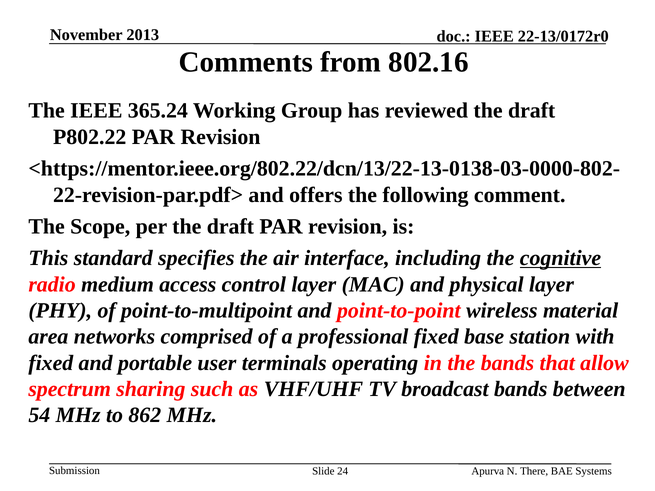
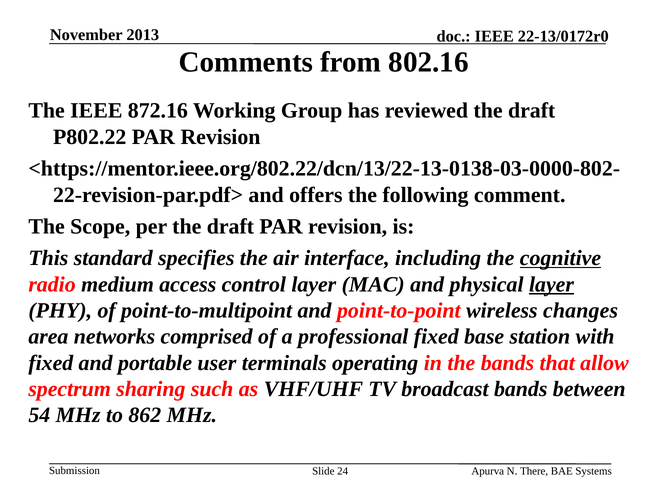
365.24: 365.24 -> 872.16 (158, 111)
layer underline: none -> present (551, 284)
material: material -> changes (581, 311)
